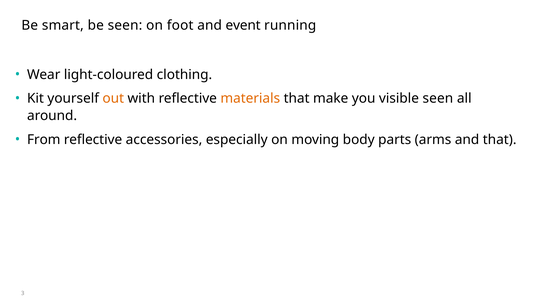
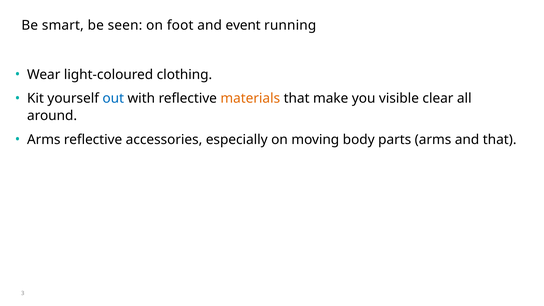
out colour: orange -> blue (113, 98)
visible seen: seen -> clear (438, 98)
From: From -> Arms (44, 140)
